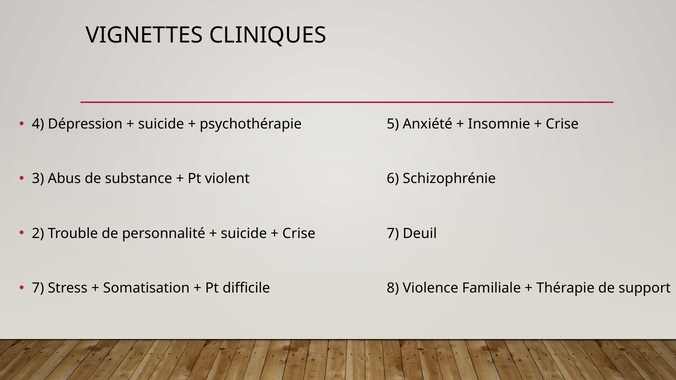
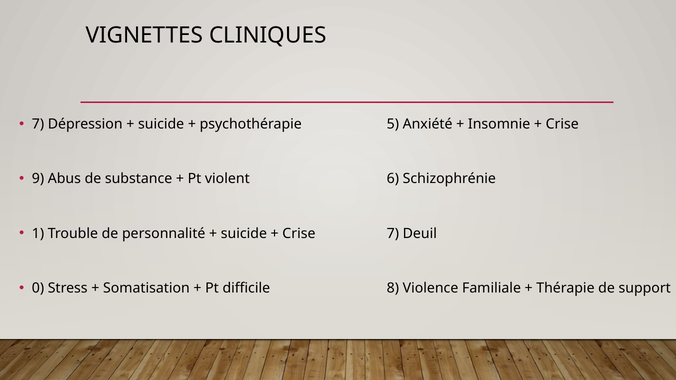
4: 4 -> 7 (38, 124)
3: 3 -> 9 (38, 179)
2: 2 -> 1 (38, 234)
7: 7 -> 0 (38, 288)
